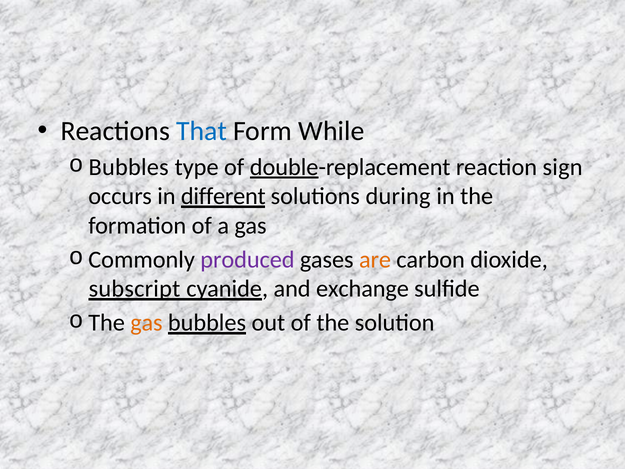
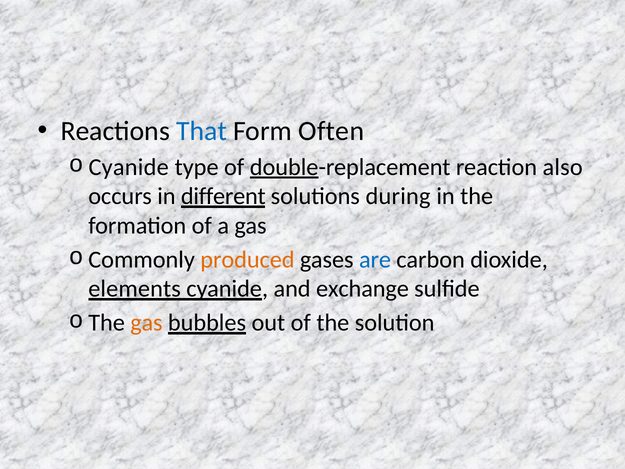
While: While -> Often (331, 131)
Bubbles: Bubbles -> Cyanide (129, 167)
sign: sign -> also (563, 167)
produced colour: purple -> orange (247, 259)
are colour: orange -> blue (375, 259)
subscript: subscript -> elements (135, 289)
